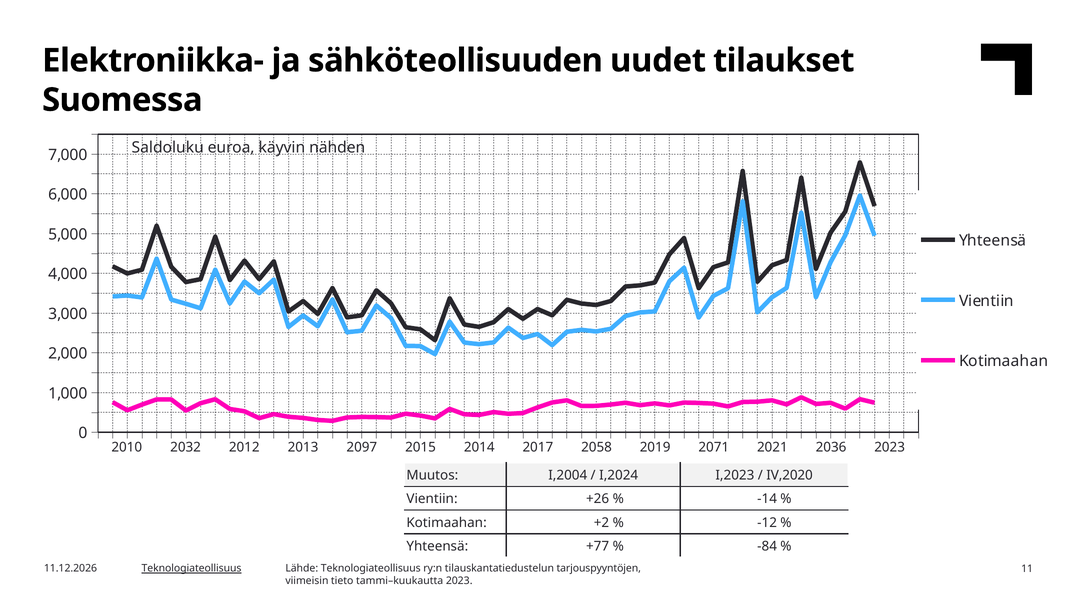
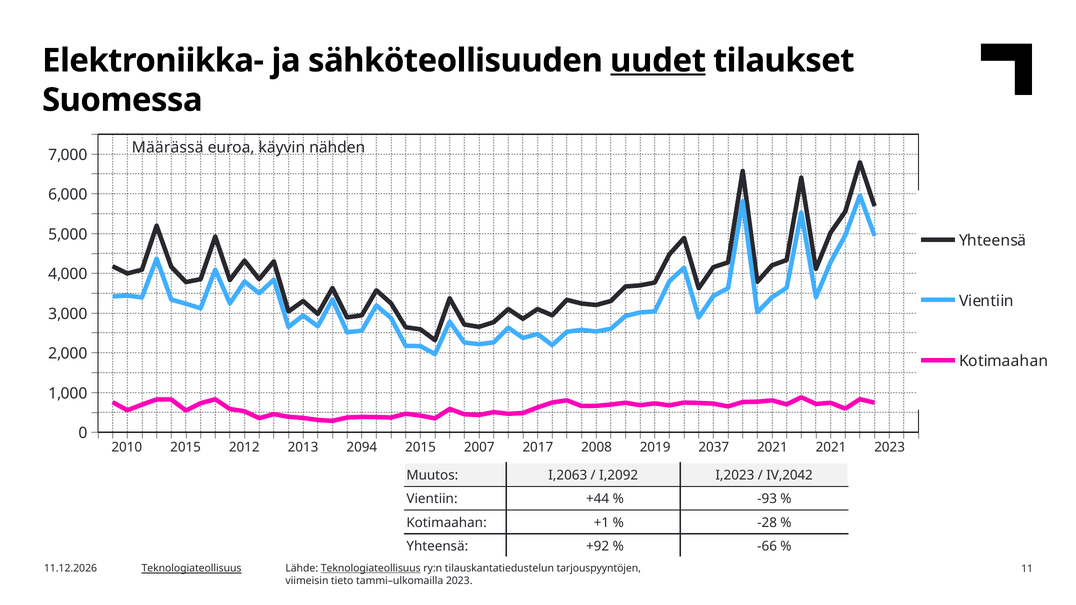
uudet underline: none -> present (658, 61)
Saldoluku: Saldoluku -> Määrässä (168, 148)
2010 2032: 2032 -> 2015 (186, 448)
2097: 2097 -> 2094 (362, 448)
2014: 2014 -> 2007 (479, 448)
2058: 2058 -> 2008 (597, 448)
2071: 2071 -> 2037 (714, 448)
2021 2036: 2036 -> 2021 (831, 448)
I,2004: I,2004 -> I,2063 (568, 476)
I,2024: I,2024 -> I,2092 (619, 476)
IV,2020: IV,2020 -> IV,2042 (790, 476)
+26: +26 -> +44 (598, 499)
-14: -14 -> -93 (767, 499)
+2: +2 -> +1 (601, 523)
-12: -12 -> -28 (767, 523)
+77: +77 -> +92 (598, 547)
-84: -84 -> -66 (767, 547)
Teknologiateollisuus underline: none -> present (371, 569)
tammi–kuukautta: tammi–kuukautta -> tammi–ulkomailla (400, 581)
